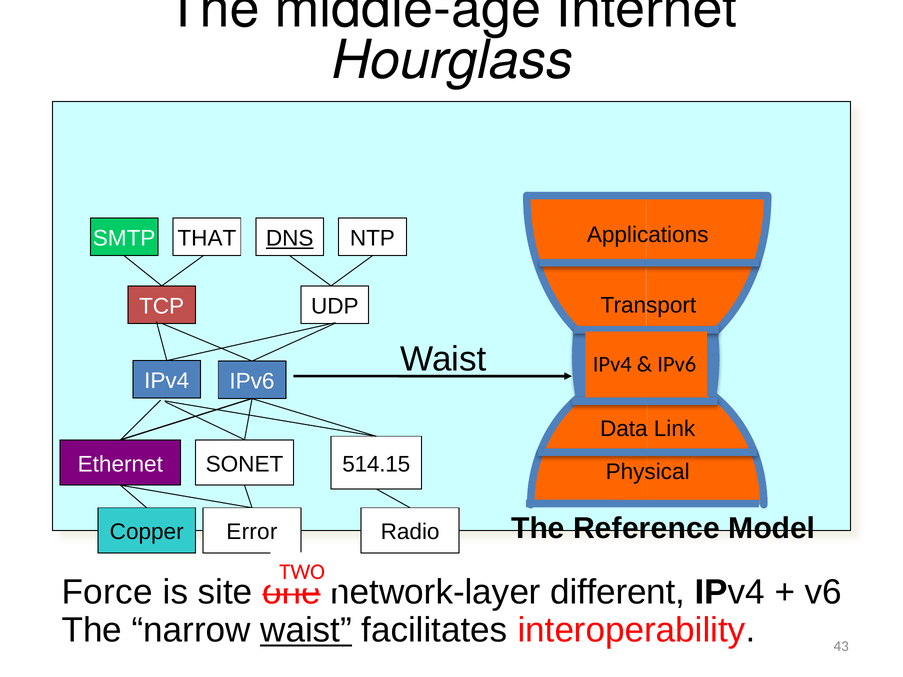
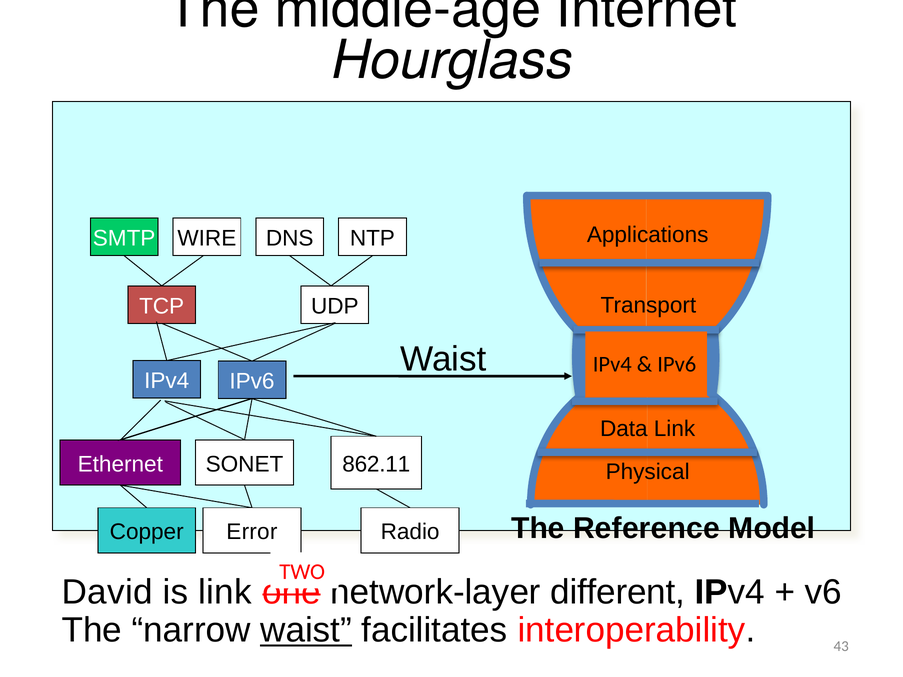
THAT: THAT -> WIRE (207, 239)
DNS underline: present -> none (290, 239)
514.15: 514.15 -> 862.11 (376, 464)
Force: Force -> David (107, 592)
is site: site -> link (225, 592)
